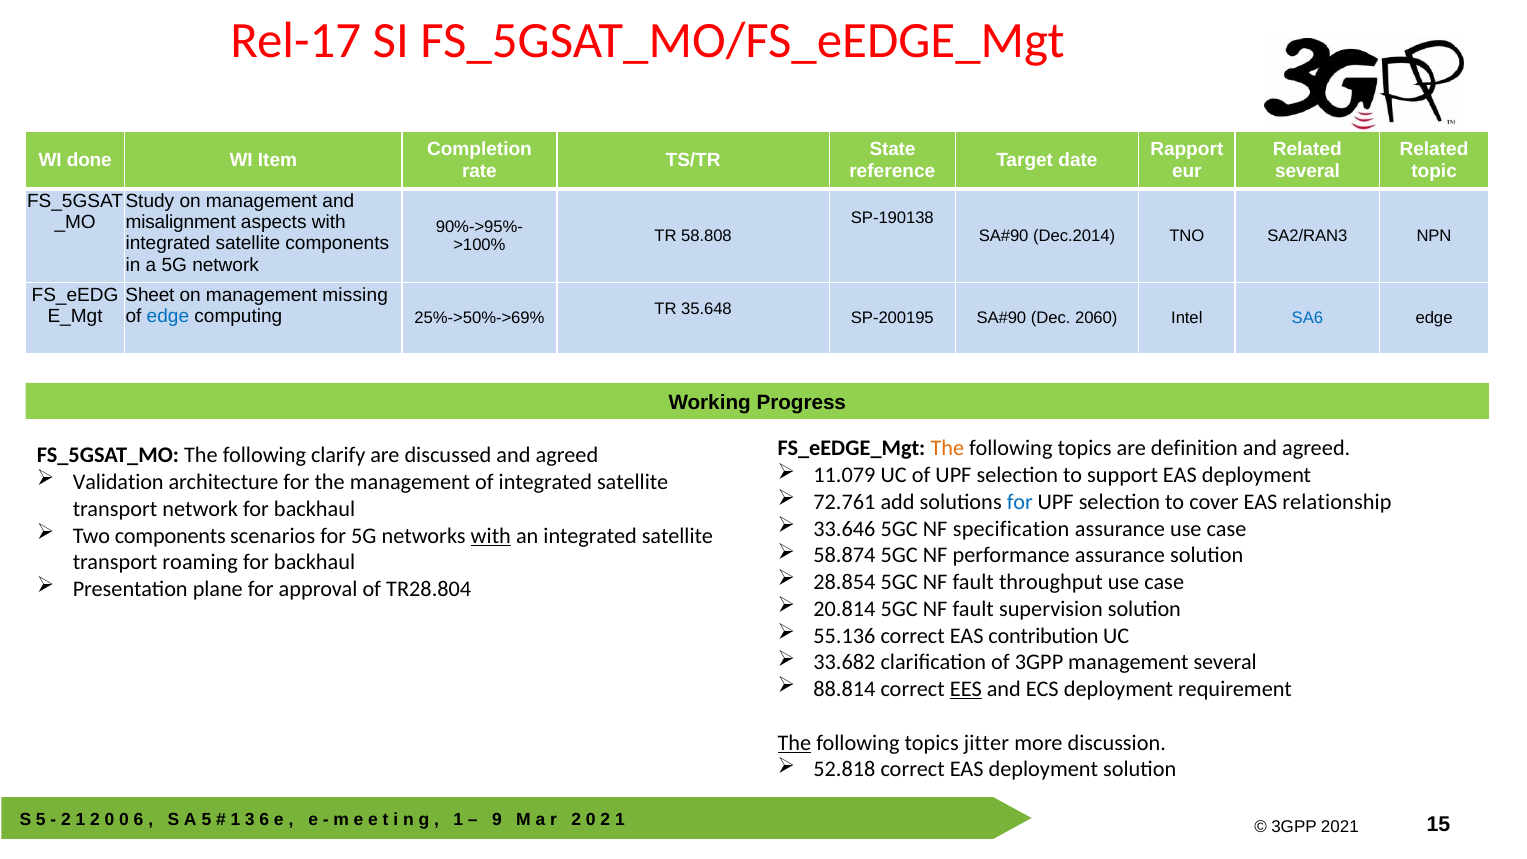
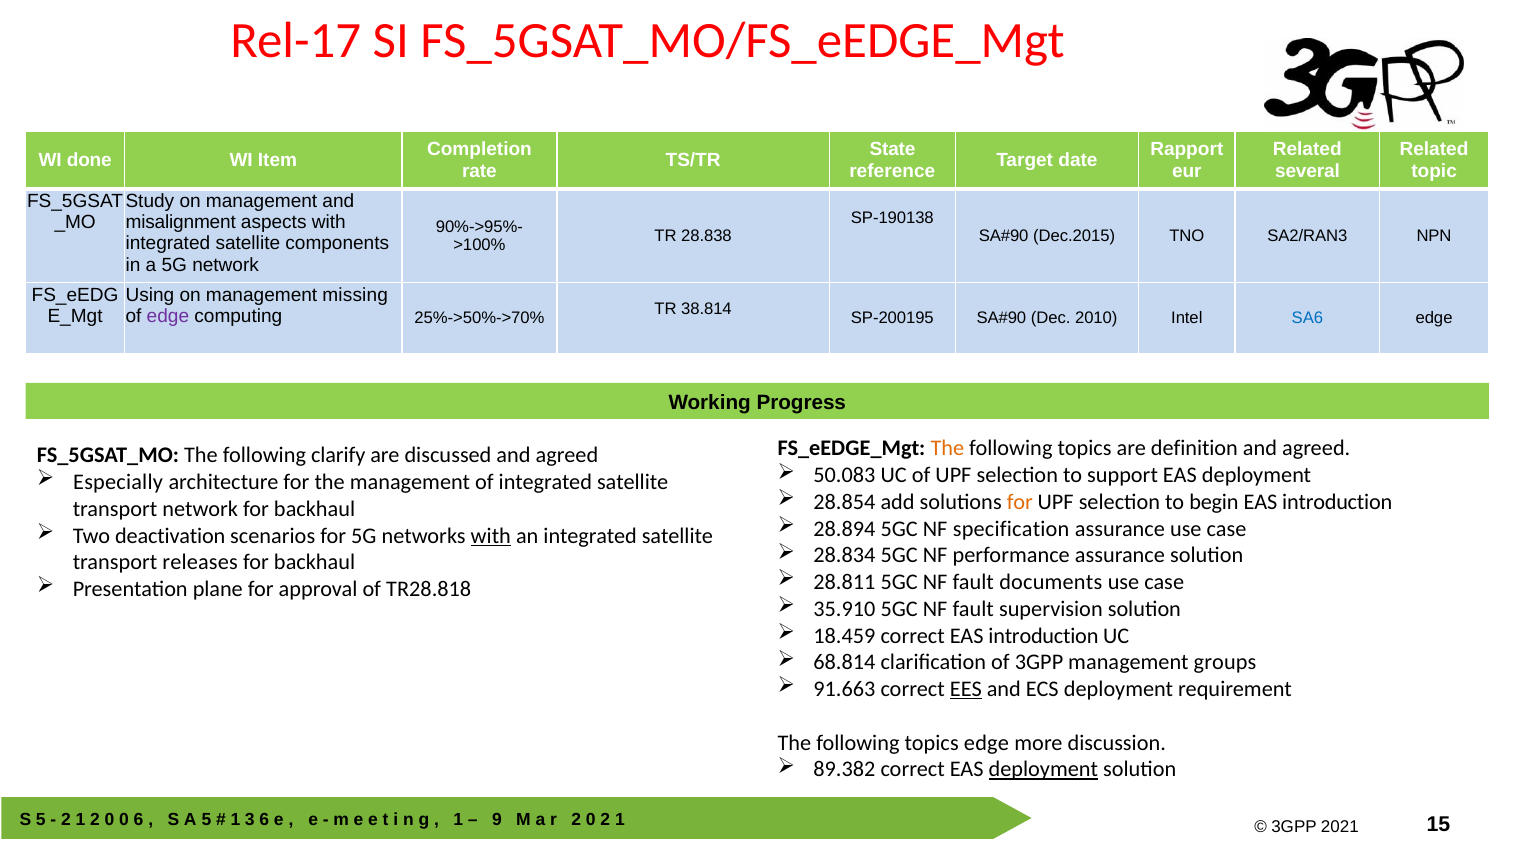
58.808: 58.808 -> 28.838 (706, 236)
Dec.2014: Dec.2014 -> Dec.2015 (1074, 236)
Sheet: Sheet -> Using (150, 295)
35.648: 35.648 -> 38.814 (706, 309)
edge colour: blue -> purple (168, 316)
25%->50%->69%: 25%->50%->69% -> 25%->50%->70% (479, 318)
2060: 2060 -> 2010 (1096, 318)
11.079: 11.079 -> 50.083 (844, 475)
Validation: Validation -> Especially (118, 482)
72.761: 72.761 -> 28.854 (844, 502)
for colour: blue -> orange (1020, 502)
cover: cover -> begin (1214, 502)
relationship: relationship -> introduction (1337, 502)
33.646: 33.646 -> 28.894 (844, 529)
Two components: components -> deactivation (170, 536)
58.874: 58.874 -> 28.834 (844, 555)
roaming: roaming -> releases (200, 562)
28.854: 28.854 -> 28.811 (844, 582)
throughput: throughput -> documents (1051, 582)
TR28.804: TR28.804 -> TR28.818 (429, 589)
20.814: 20.814 -> 35.910 (844, 609)
55.136: 55.136 -> 18.459 (844, 636)
correct EAS contribution: contribution -> introduction (1043, 636)
33.682: 33.682 -> 68.814 (844, 662)
management several: several -> groups (1225, 662)
88.814: 88.814 -> 91.663 (844, 689)
The underline: present -> none (794, 743)
topics jitter: jitter -> edge (986, 743)
52.818: 52.818 -> 89.382 (844, 769)
deployment underline: none -> present (1043, 769)
